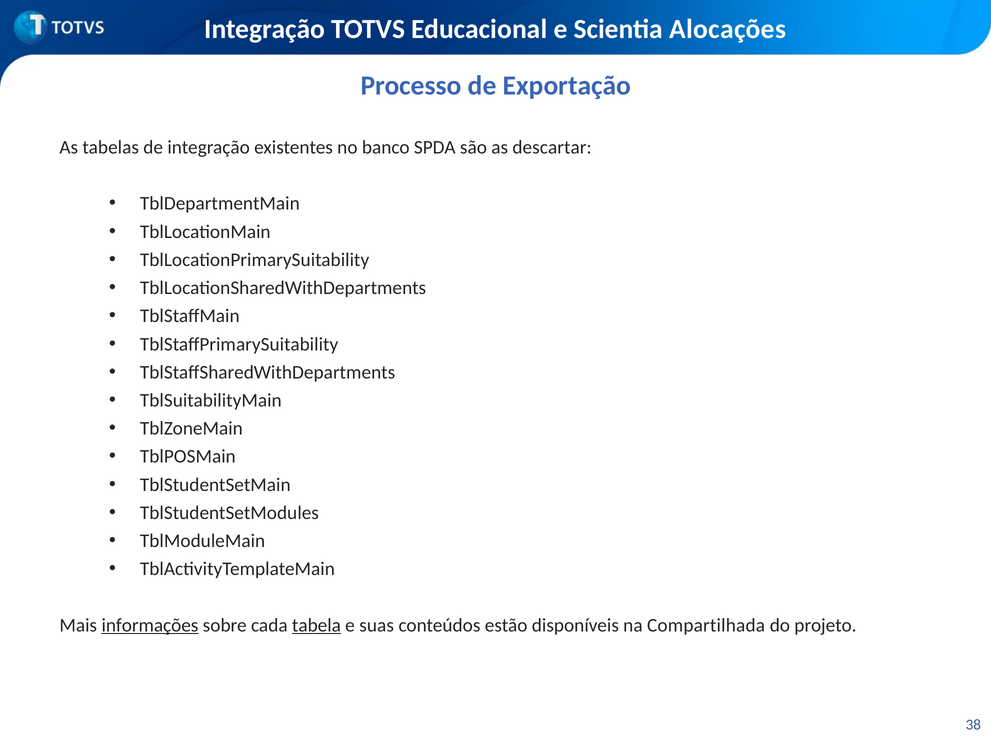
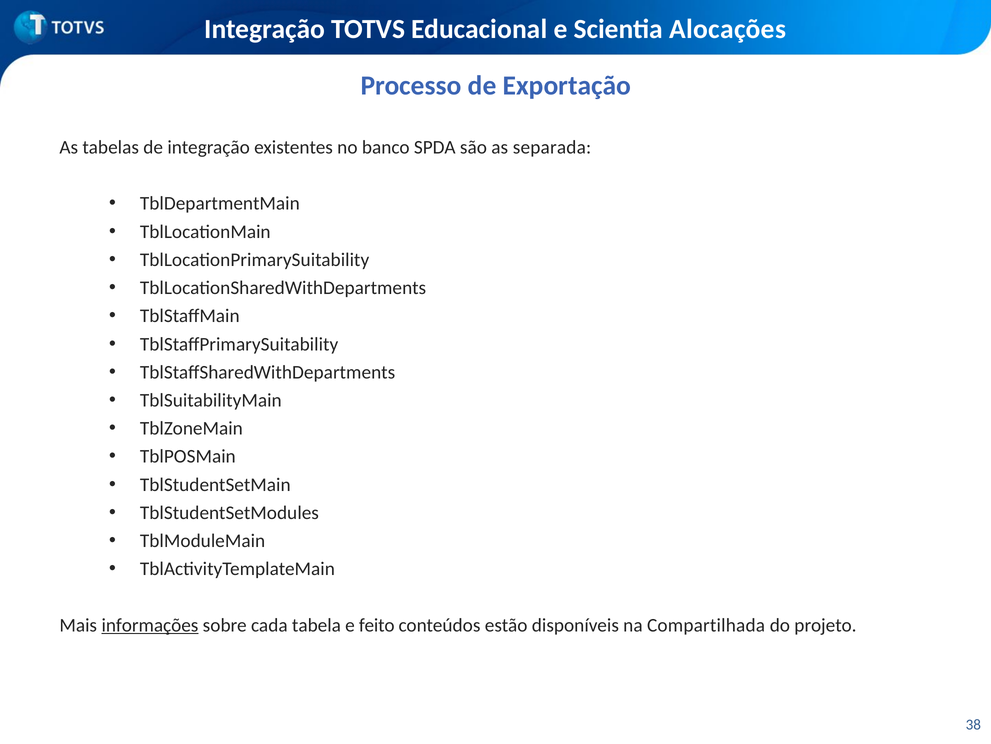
descartar: descartar -> separada (552, 147)
tabela underline: present -> none (316, 625)
suas: suas -> feito (377, 625)
